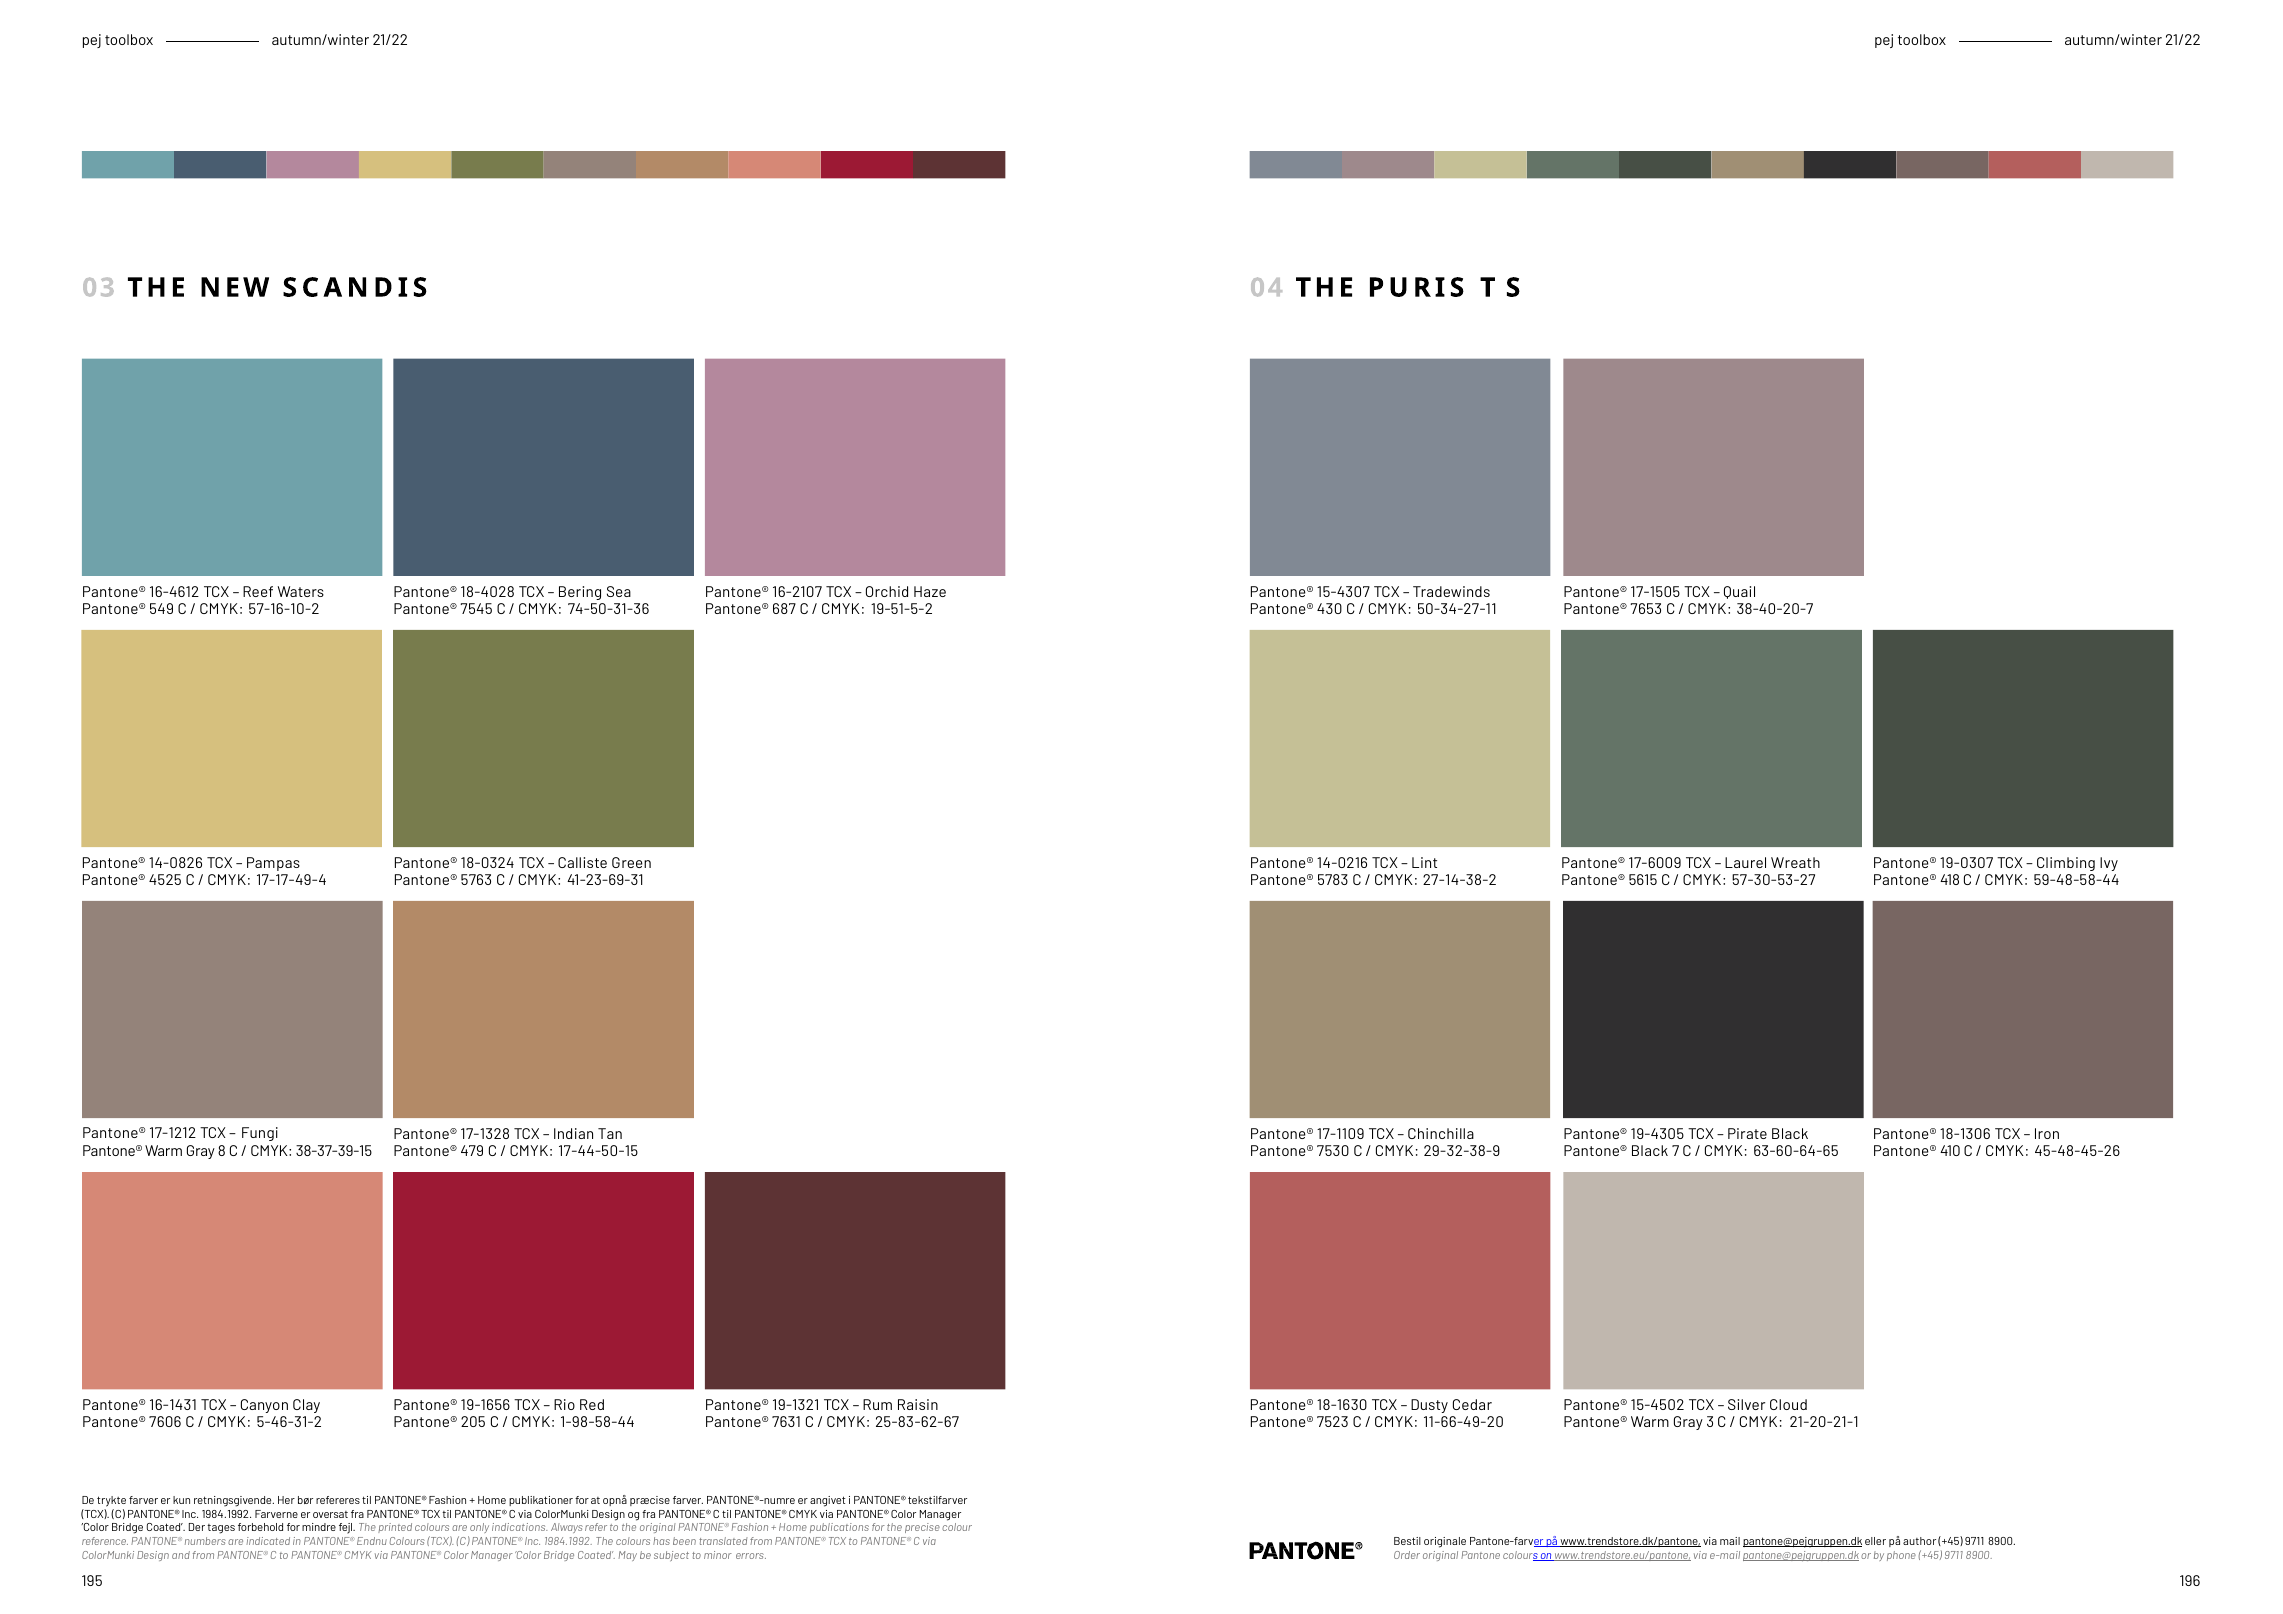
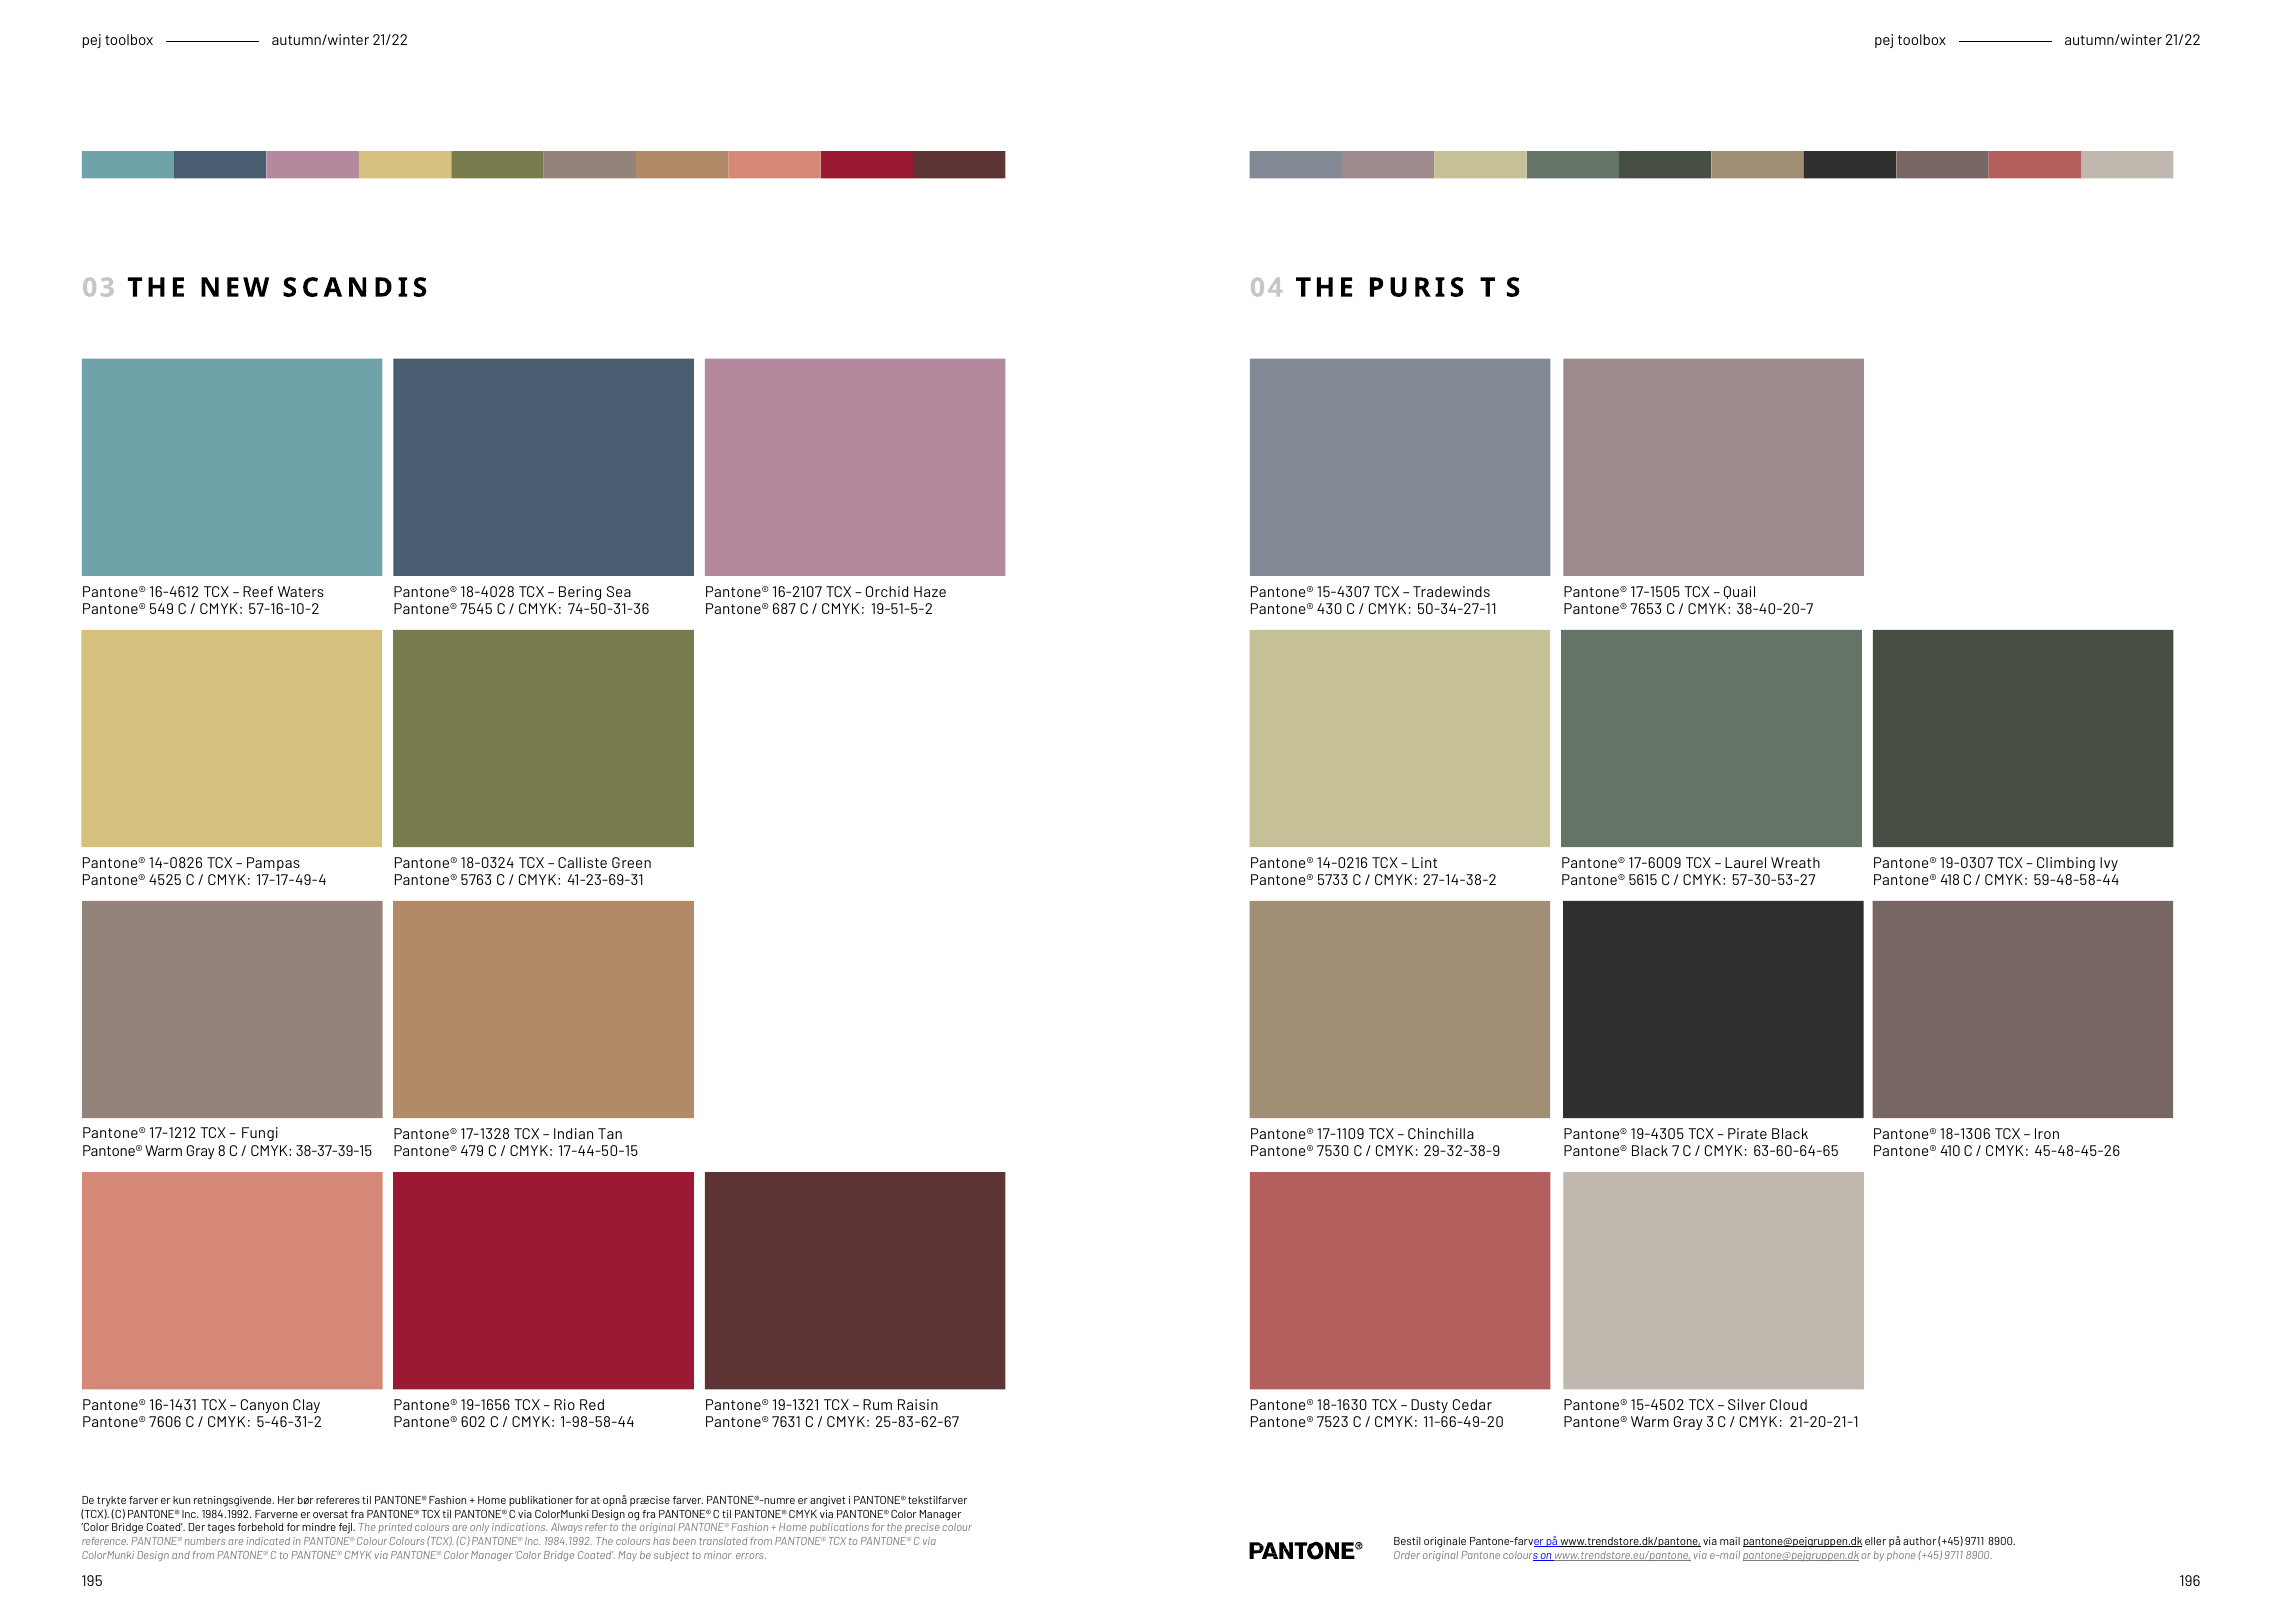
5783: 5783 -> 5733 (1333, 881)
205: 205 -> 602 (473, 1423)
PANTONE® Endnu: Endnu -> Colour (372, 1542)
